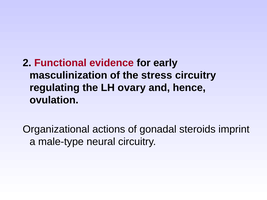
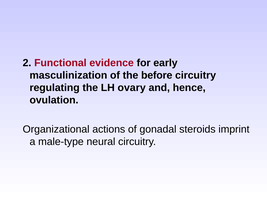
stress: stress -> before (157, 75)
